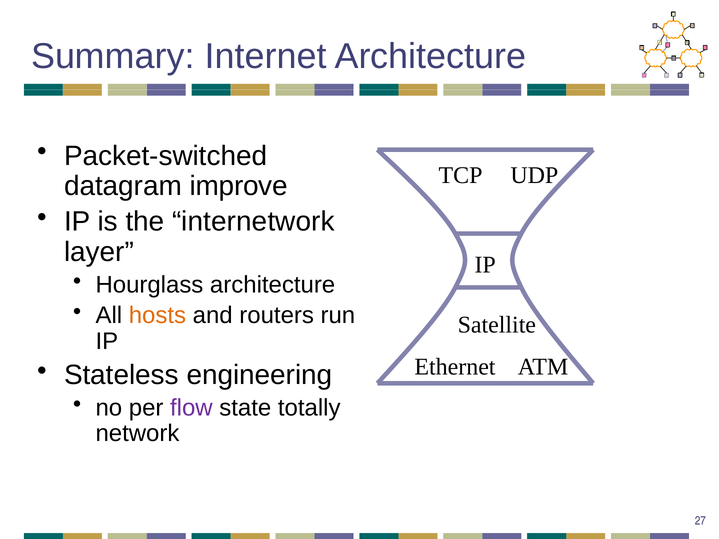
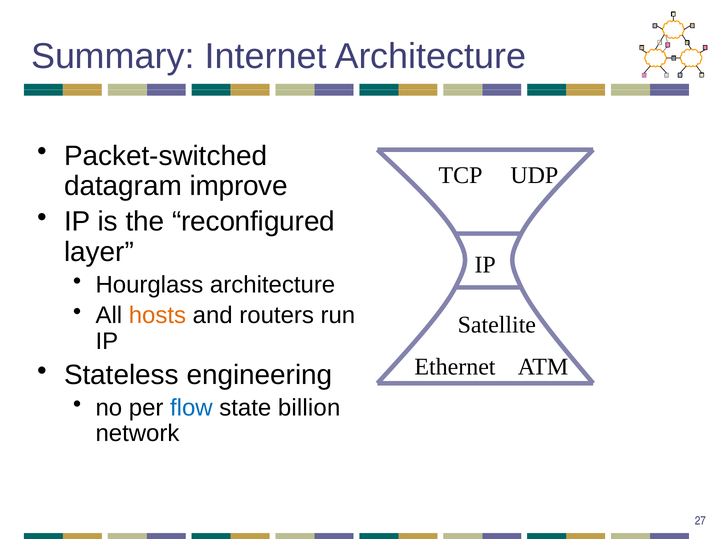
internetwork: internetwork -> reconfigured (253, 222)
flow colour: purple -> blue (191, 408)
totally: totally -> billion (309, 408)
